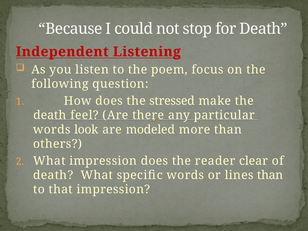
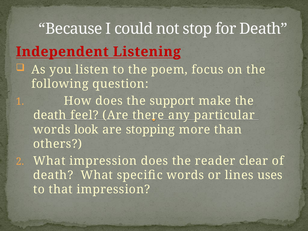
stressed: stressed -> support (172, 101)
modeled: modeled -> stopping (150, 130)
lines than: than -> uses (270, 175)
